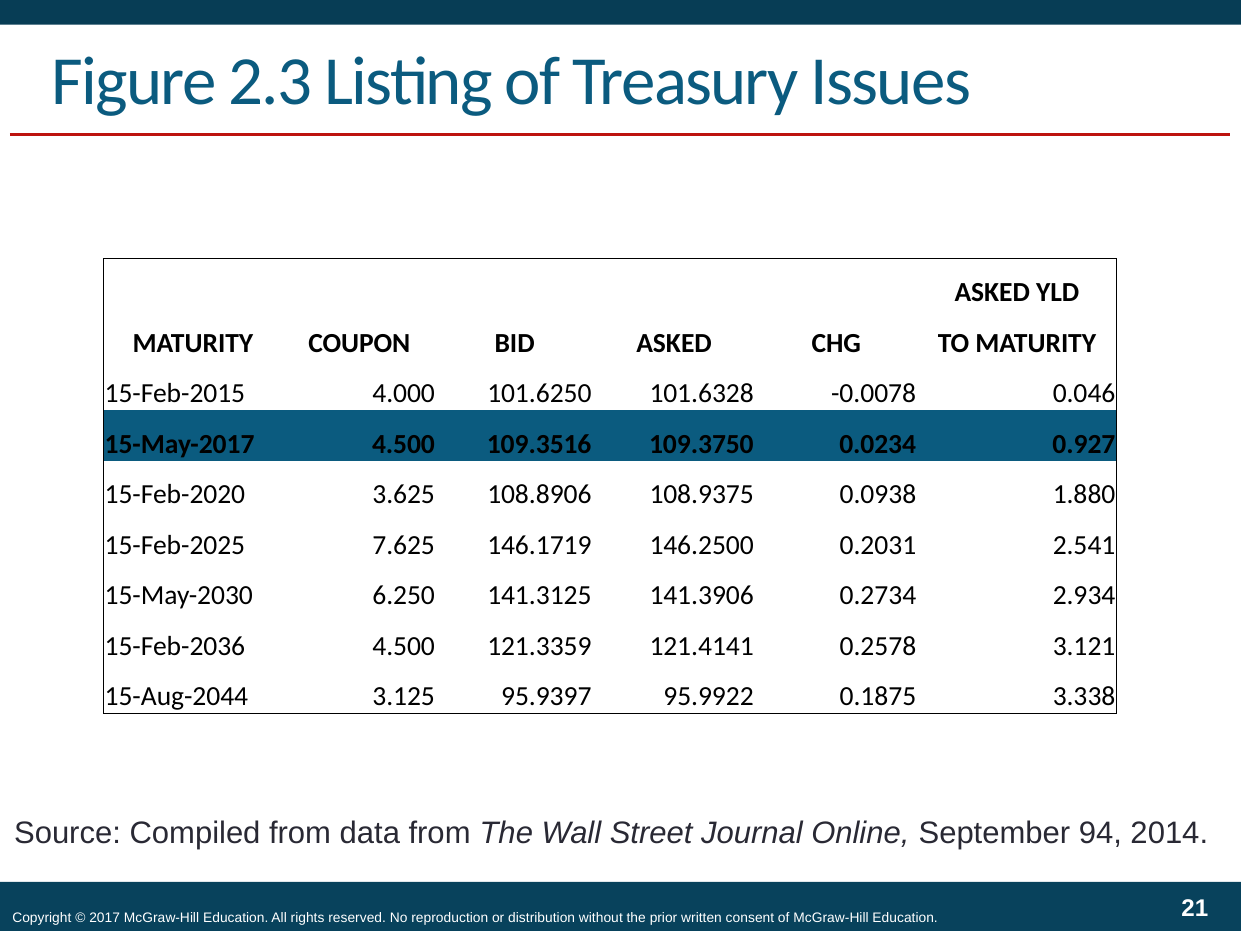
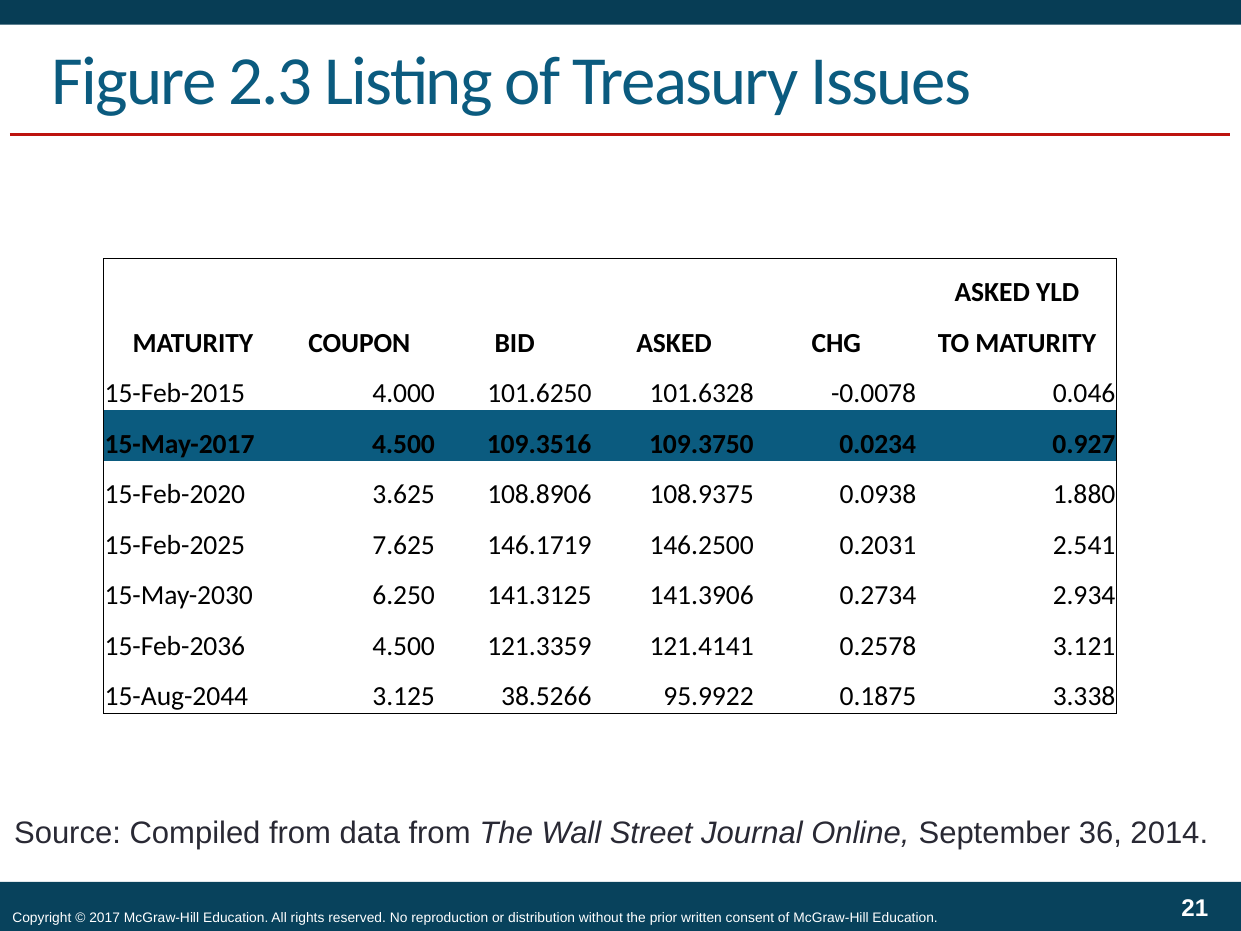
95.9397: 95.9397 -> 38.5266 (546, 697)
94: 94 -> 36 (1100, 833)
